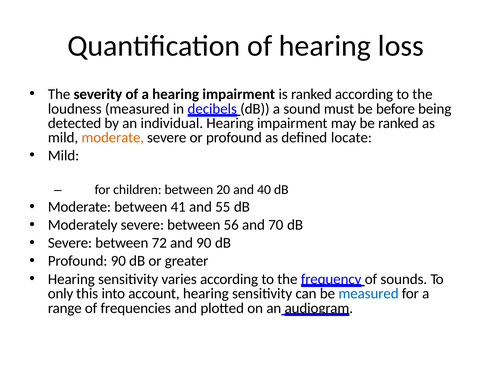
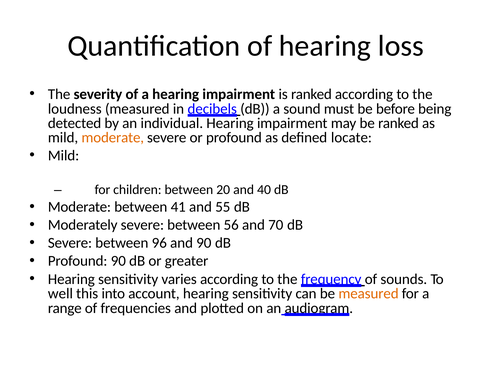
72: 72 -> 96 (159, 243)
only: only -> well (60, 294)
measured colour: blue -> orange (369, 294)
